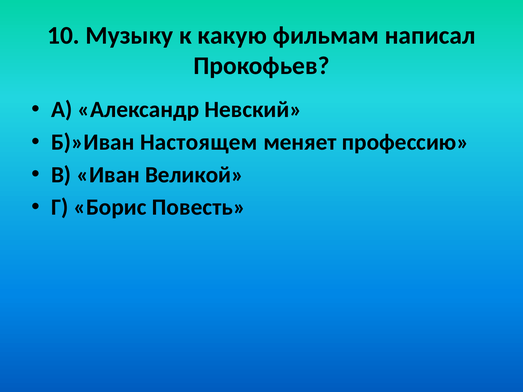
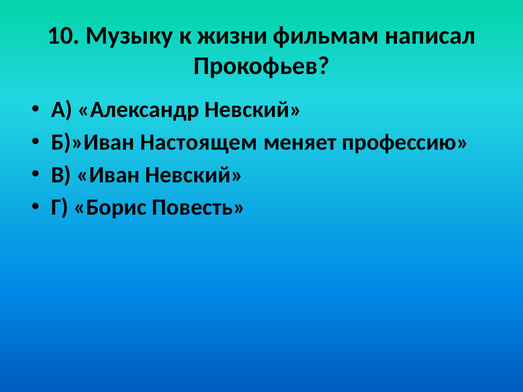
какую: какую -> жизни (232, 35)
Иван Великой: Великой -> Невский (194, 175)
